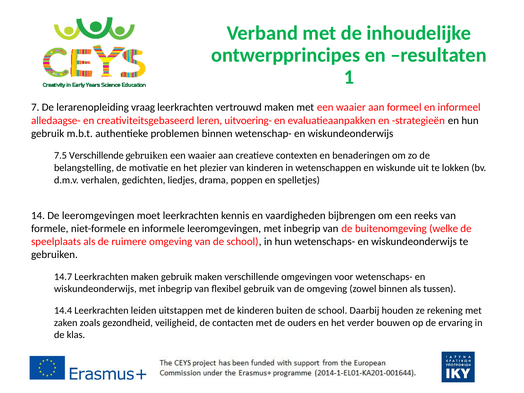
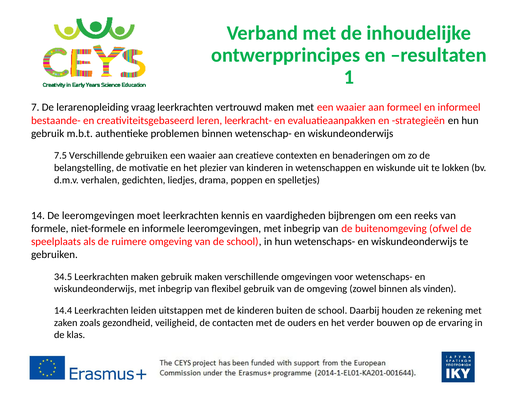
alledaagse-: alledaagse- -> bestaande- (56, 120)
uitvoering-: uitvoering- -> leerkracht- (248, 120)
welke: welke -> ofwel (444, 229)
14.7: 14.7 -> 34.5 (63, 277)
tussen: tussen -> vinden (440, 289)
